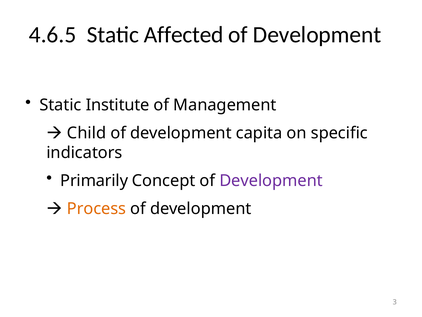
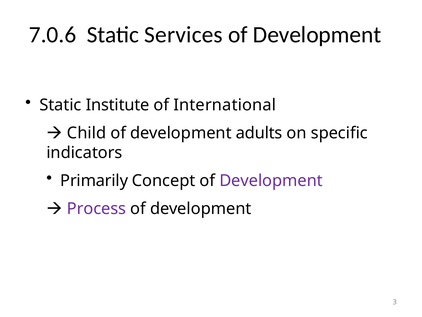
4.6.5: 4.6.5 -> 7.0.6 (53, 35)
Affected: Affected -> Services (184, 35)
Management: Management -> International (225, 105)
capita: capita -> adults (259, 133)
Process colour: orange -> purple (97, 208)
